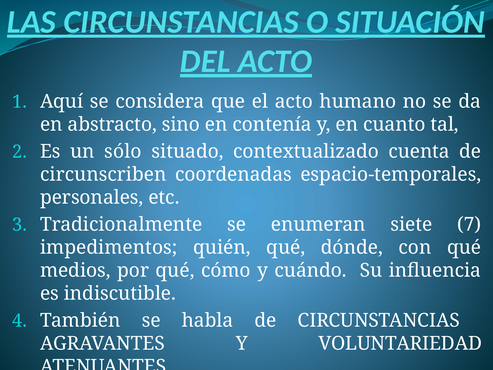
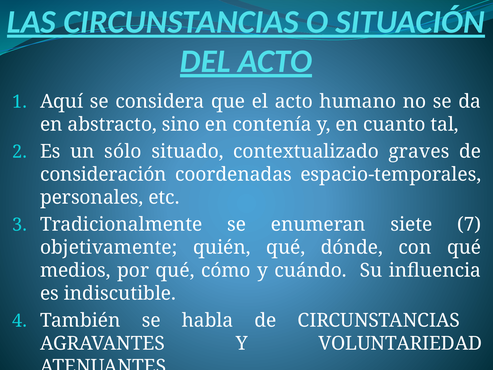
cuenta: cuenta -> graves (419, 151)
circunscriben: circunscriben -> consideración (103, 174)
impedimentos: impedimentos -> objetivamente (109, 247)
